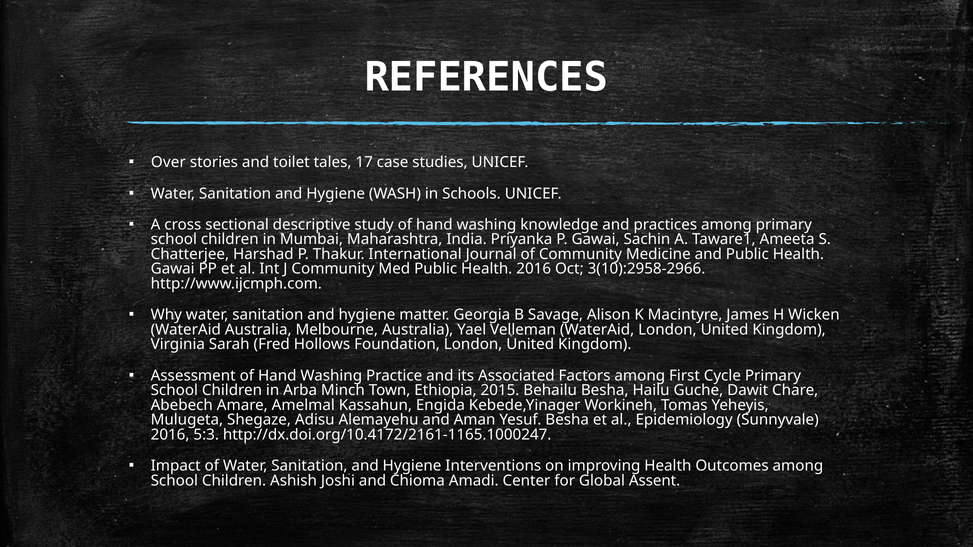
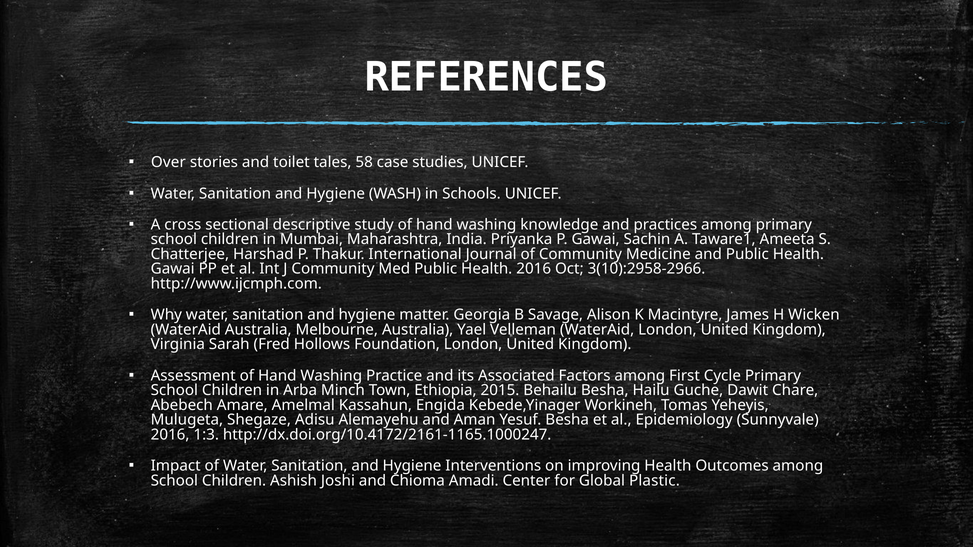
17: 17 -> 58 (364, 163)
5:3: 5:3 -> 1:3 (206, 435)
Assent: Assent -> Plastic (654, 481)
